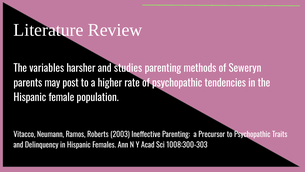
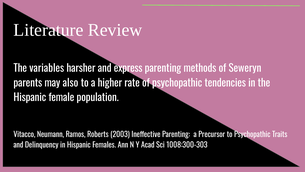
studies: studies -> express (128, 68)
post: post -> also (70, 83)
